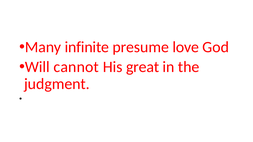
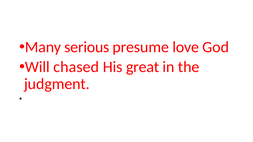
infinite: infinite -> serious (87, 47)
cannot: cannot -> chased (76, 67)
